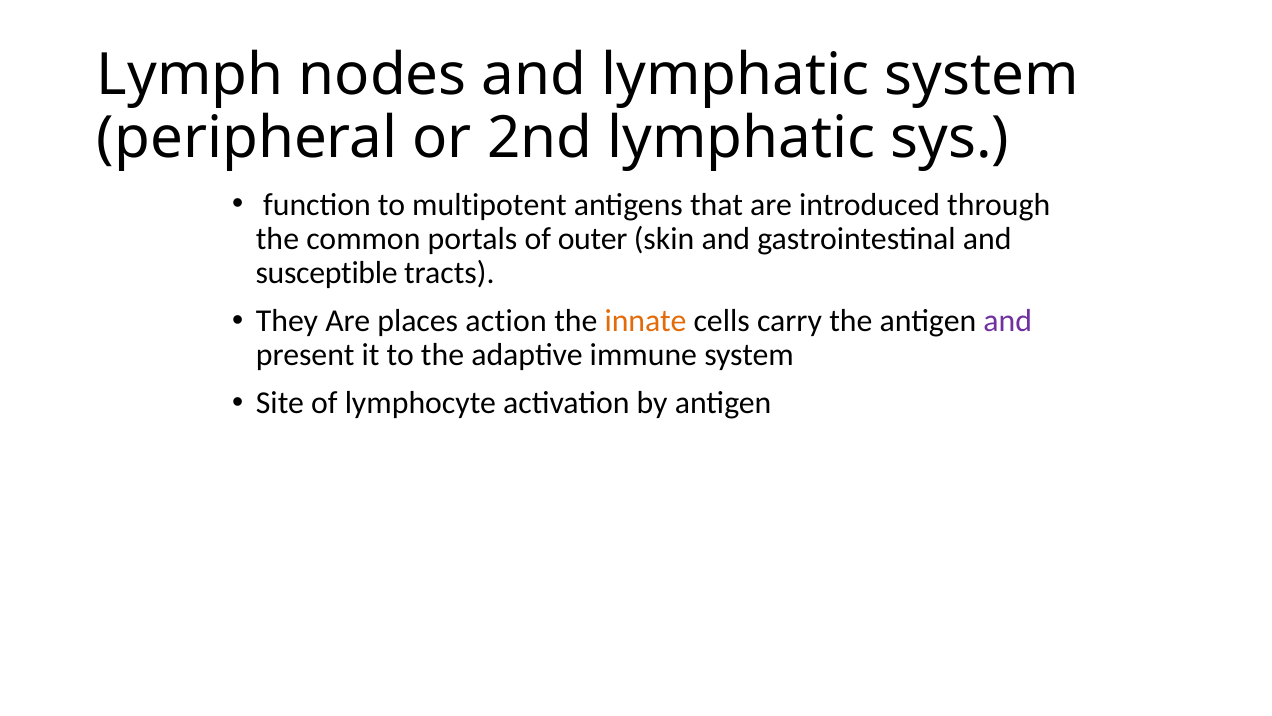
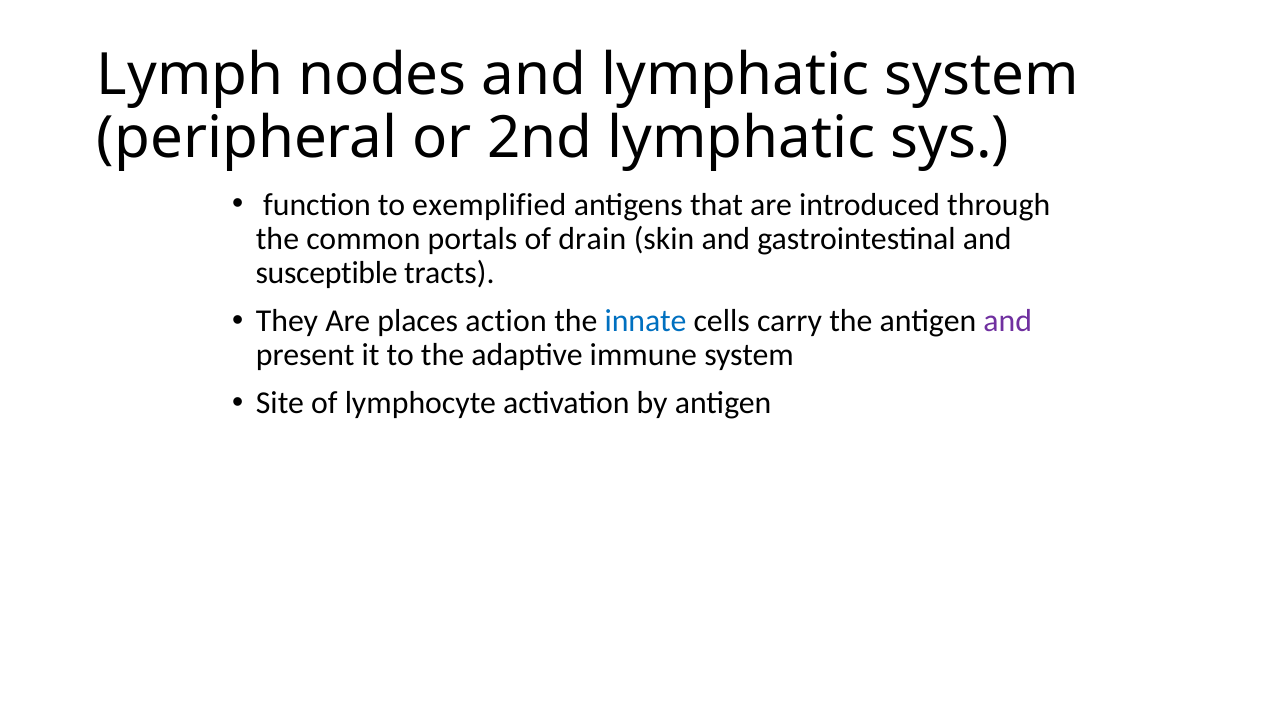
multipotent: multipotent -> exemplified (489, 205)
outer: outer -> drain (592, 239)
innate colour: orange -> blue (646, 321)
